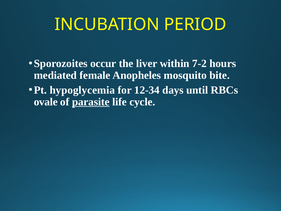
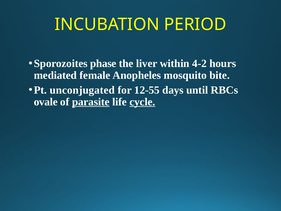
occur: occur -> phase (103, 63)
7-2: 7-2 -> 4-2 (199, 63)
hypoglycemia: hypoglycemia -> unconjugated (82, 90)
12-34: 12-34 -> 12-55 (147, 90)
cycle underline: none -> present (142, 102)
